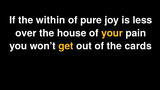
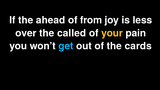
within: within -> ahead (51, 20)
pure: pure -> from (91, 20)
house: house -> called (72, 33)
get colour: yellow -> light blue (66, 46)
